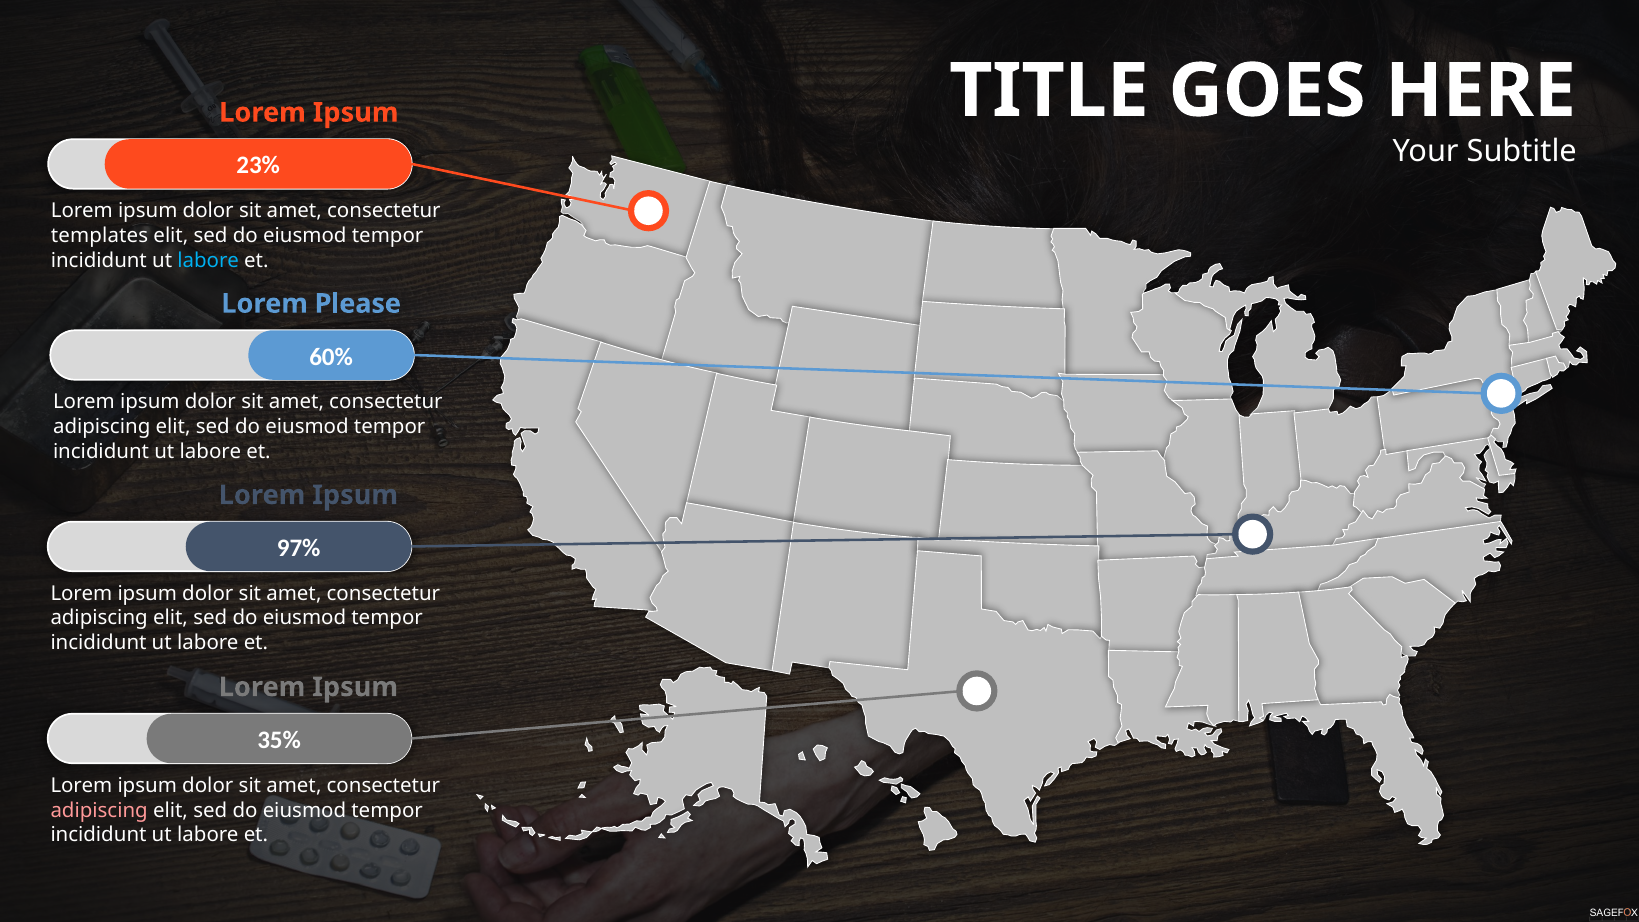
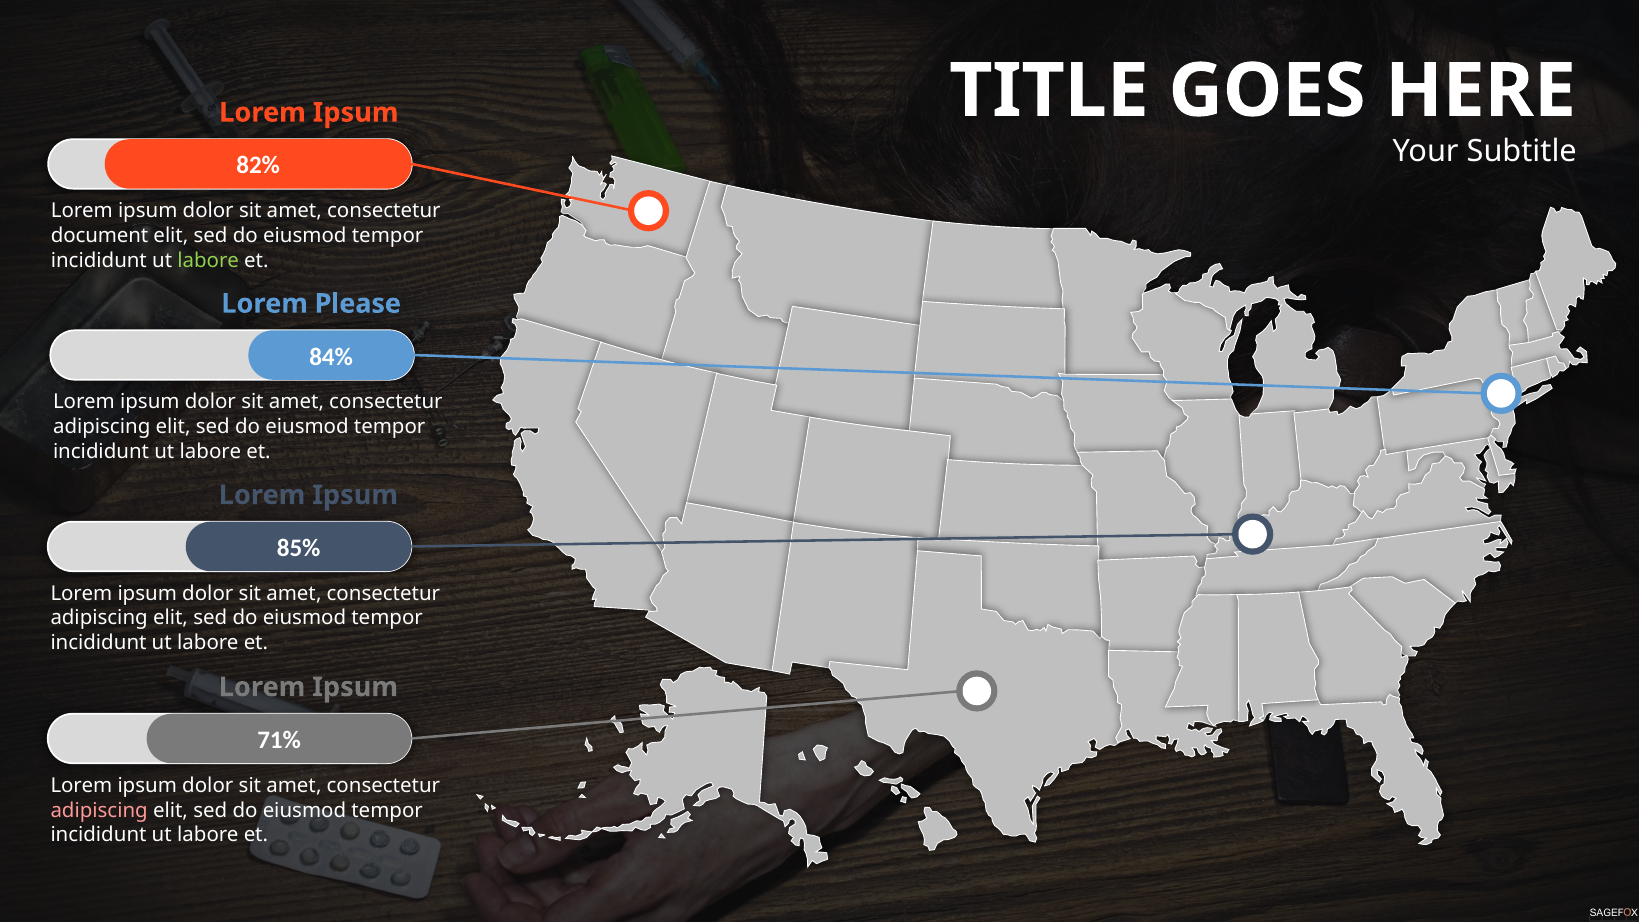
23%: 23% -> 82% (258, 166)
templates: templates -> document (100, 236)
labore colour: light blue -> light green (208, 260)
60%: 60% -> 84% (331, 357)
97%: 97% -> 85% (299, 548)
35%: 35% -> 71% (279, 740)
